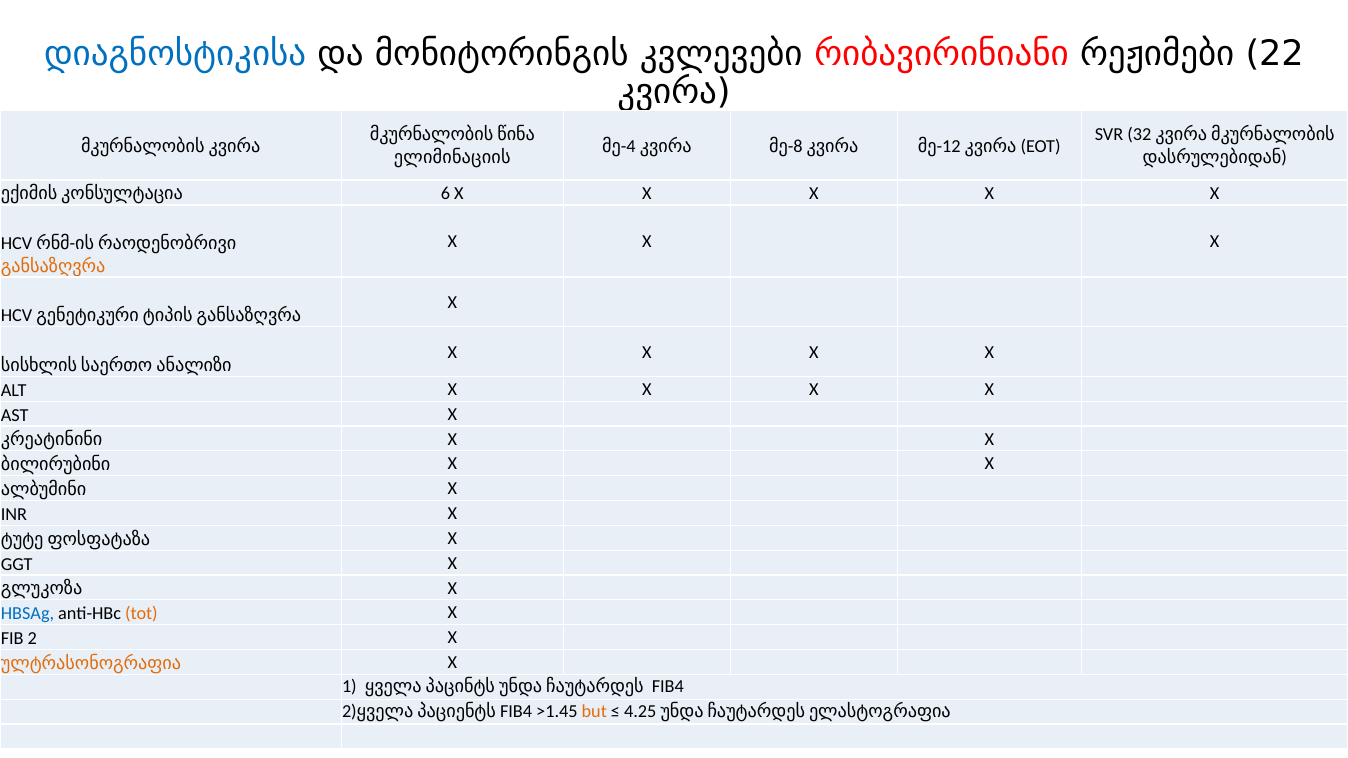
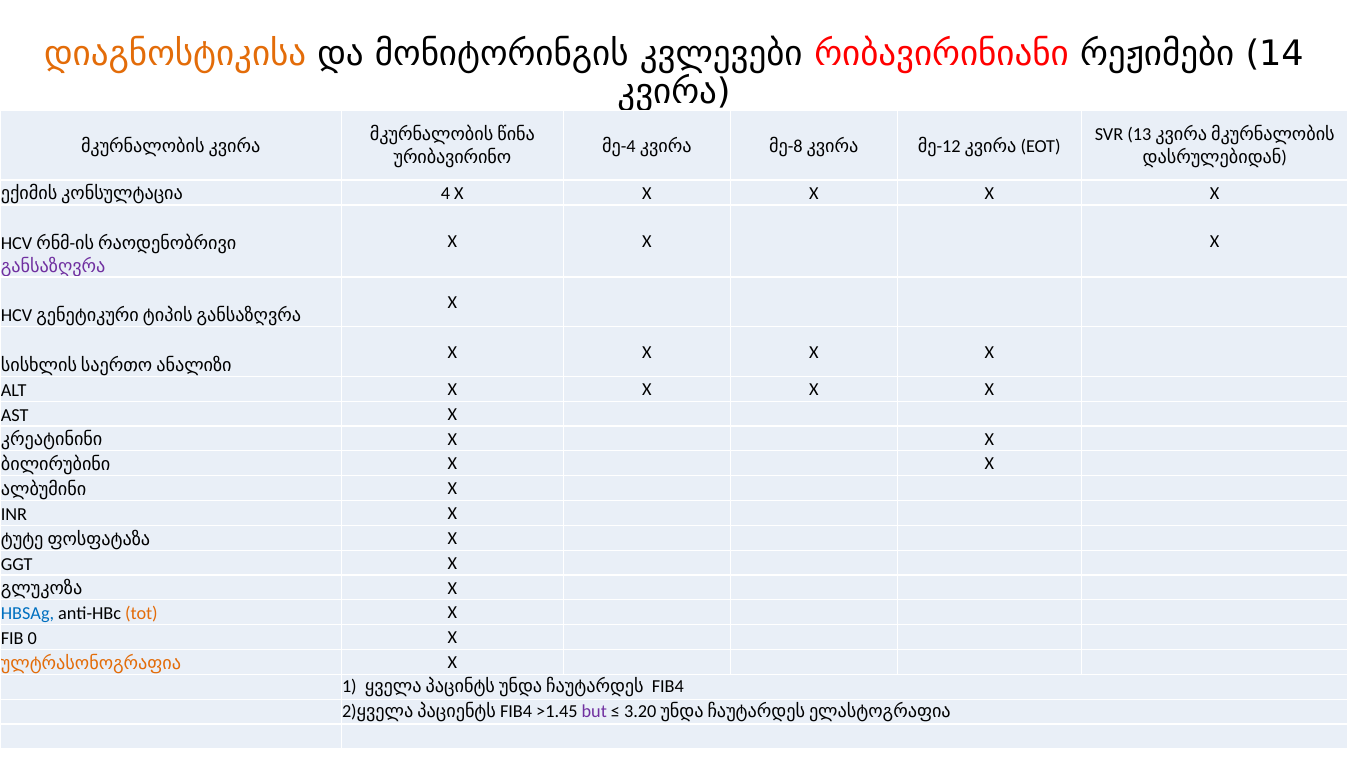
დიაგნოსტიკისა colour: blue -> orange (175, 54)
22: 22 -> 14 (1275, 54)
32: 32 -> 13 (1139, 135)
ელიმინაციის: ელიმინაციის -> ურიბავირინო (452, 157)
6: 6 -> 4 (446, 193)
განსაზღვრა colour: orange -> purple (53, 266)
FIB 2: 2 -> 0 (32, 639)
but colour: orange -> purple (594, 712)
4.25: 4.25 -> 3.20 (640, 712)
